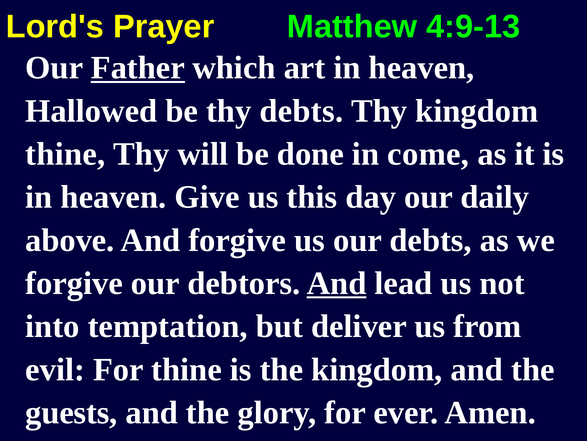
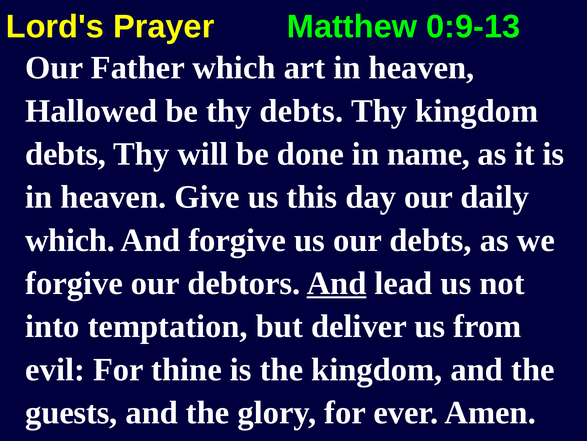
4:9-13: 4:9-13 -> 0:9-13 (473, 27)
Father underline: present -> none (138, 68)
thine: thine -> debts (66, 154)
come: come -> name (429, 154)
above: above -> which (70, 240)
